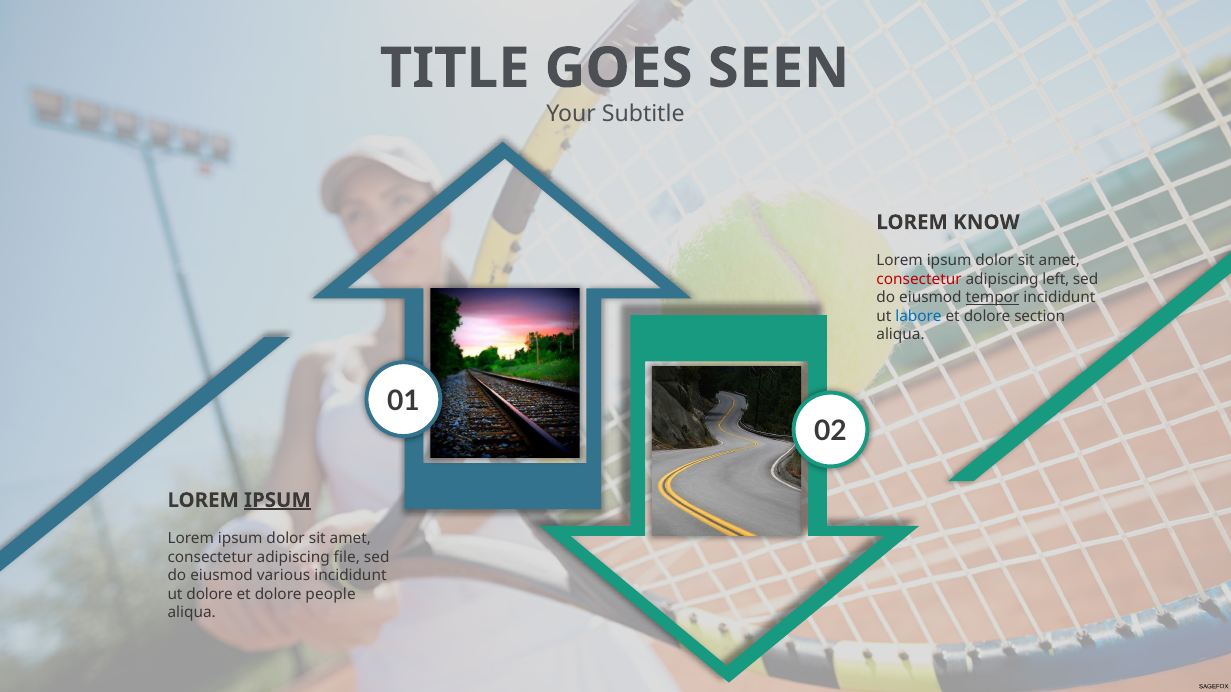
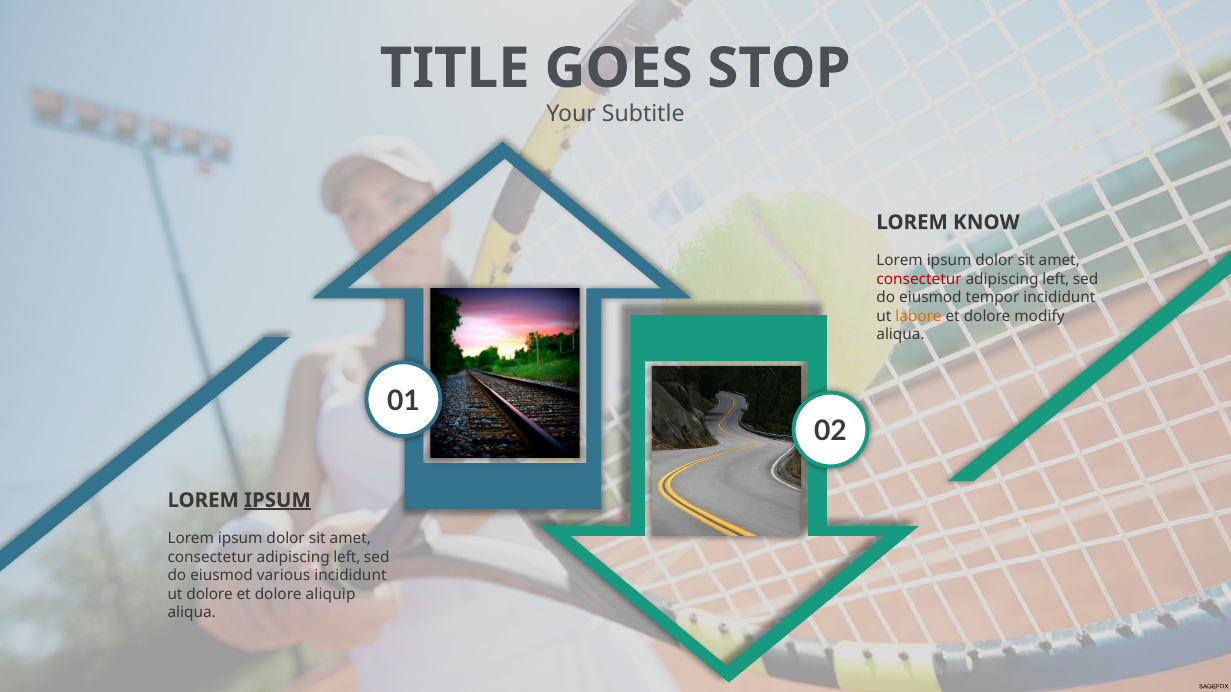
SEEN: SEEN -> STOP (779, 68)
tempor underline: present -> none (993, 298)
labore colour: blue -> orange (919, 316)
section: section -> modify (1040, 316)
file: file -> left (347, 558)
people: people -> aliquip (331, 594)
